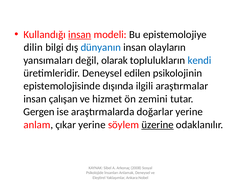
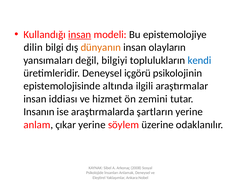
dünyanın colour: blue -> orange (101, 47)
olarak: olarak -> bilgiyi (114, 60)
edilen: edilen -> içgörü (137, 73)
dışında: dışında -> altında (118, 86)
çalışan: çalışan -> iddiası (63, 99)
Gergen: Gergen -> Insanın (39, 112)
doğarlar: doğarlar -> şartların (155, 112)
üzerine underline: present -> none (158, 124)
